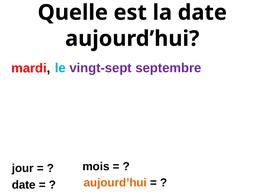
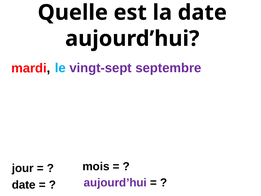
aujourd’hui colour: orange -> purple (115, 182)
